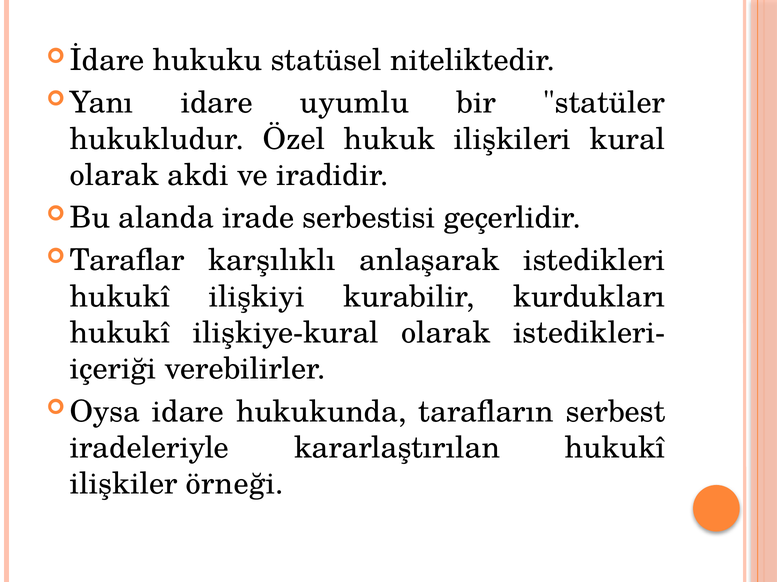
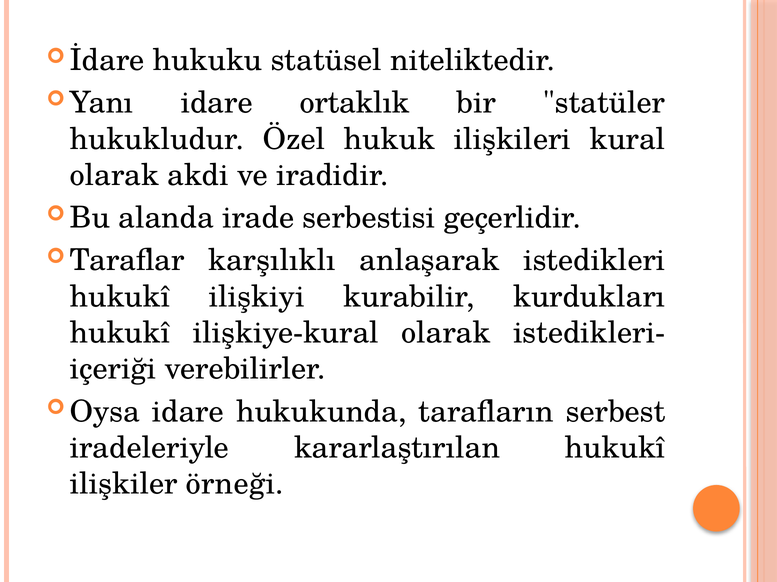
uyumlu: uyumlu -> ortaklık (355, 103)
